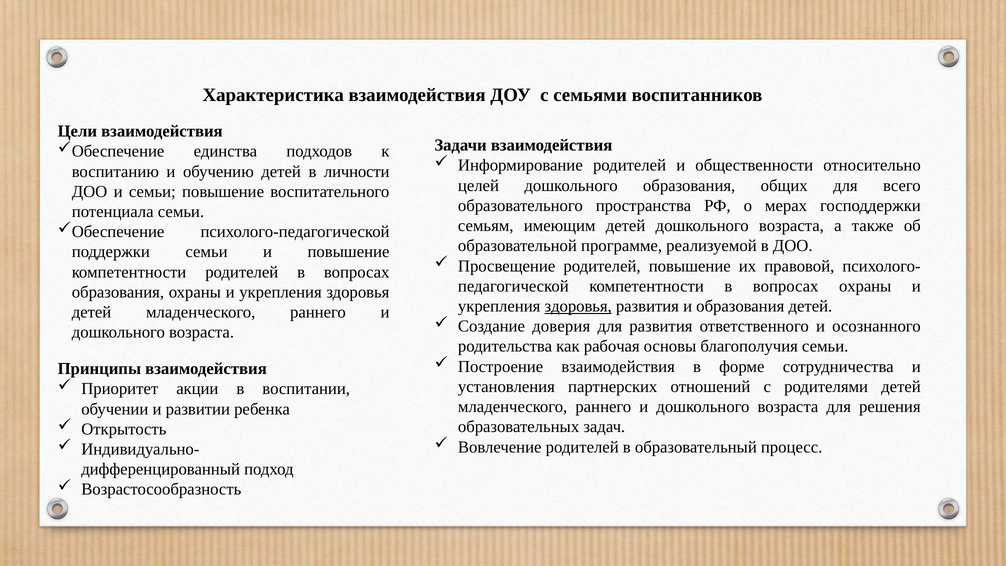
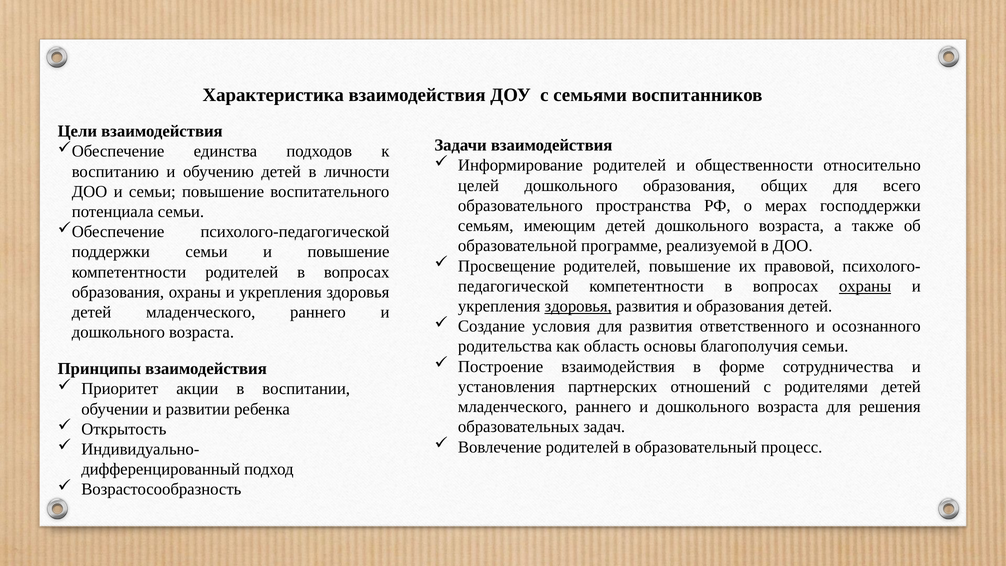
охраны underline: none -> present (865, 286)
доверия: доверия -> условия (561, 326)
рабочая: рабочая -> область (612, 346)
